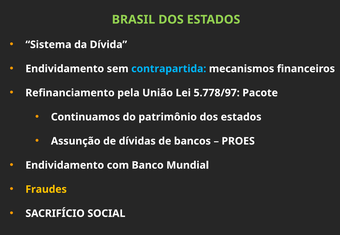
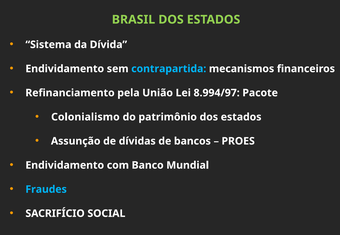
5.778/97: 5.778/97 -> 8.994/97 (217, 93)
Continuamos: Continuamos -> Colonialismo (85, 117)
Fraudes colour: yellow -> light blue (46, 190)
